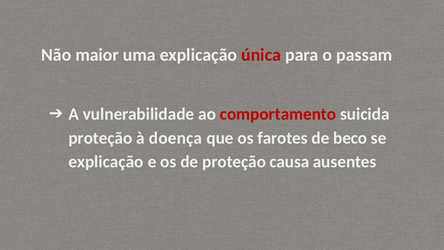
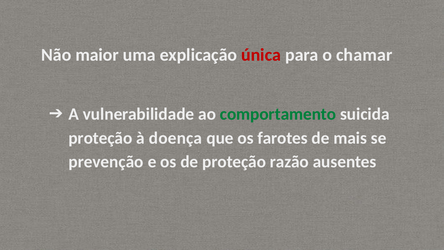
passam: passam -> chamar (364, 55)
comportamento colour: red -> green (278, 114)
beco: beco -> mais (350, 138)
causa: causa -> razão (289, 162)
explicação: explicação -> prevenção (106, 162)
